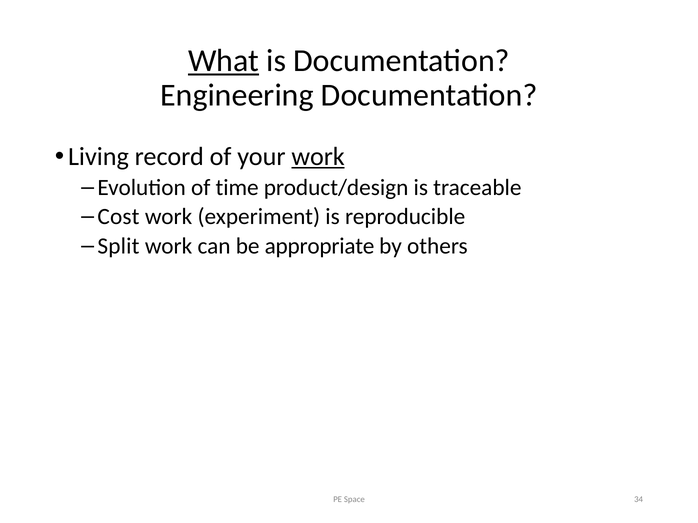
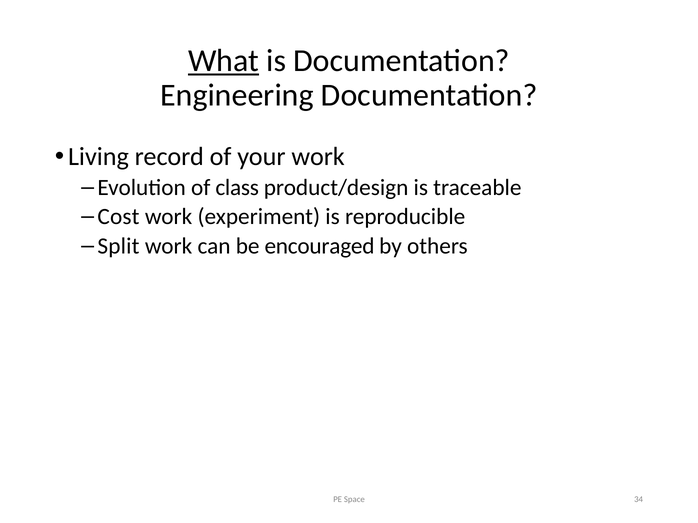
work underline: present -> none (318, 157)
time: time -> class (237, 188)
appropriate: appropriate -> encouraged (320, 246)
